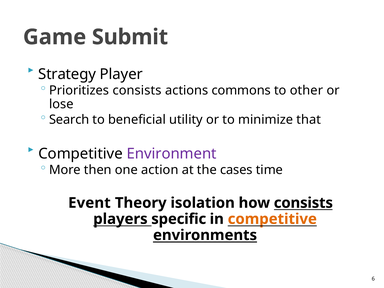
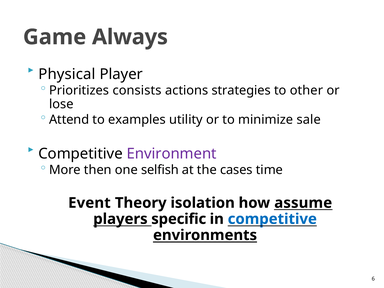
Submit: Submit -> Always (130, 37)
Strategy: Strategy -> Physical (67, 74)
commons: commons -> strategies (241, 90)
Search: Search -> Attend (69, 120)
beneficial: beneficial -> examples (137, 120)
that: that -> sale (309, 120)
action: action -> selfish (160, 170)
how consists: consists -> assume (303, 203)
competitive colour: orange -> blue (272, 219)
